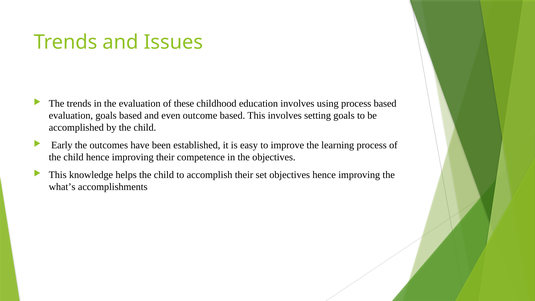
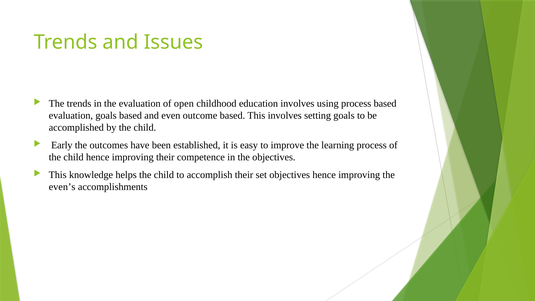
these: these -> open (184, 104)
what’s: what’s -> even’s (62, 187)
